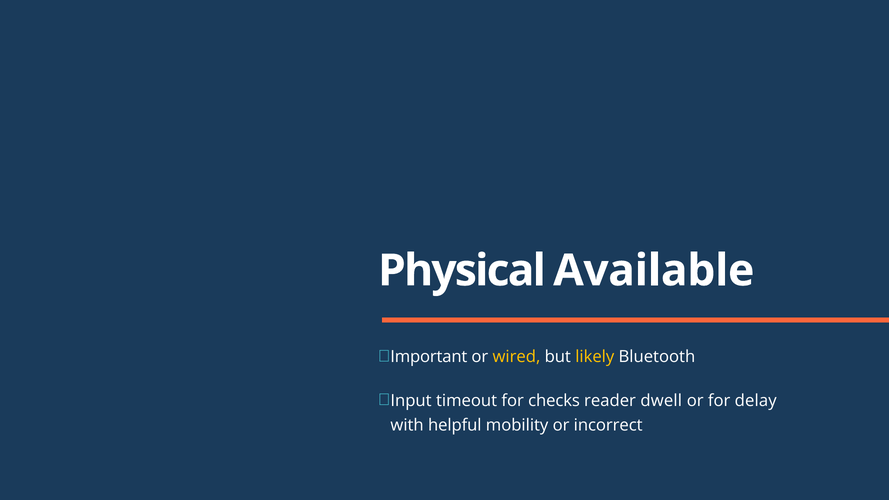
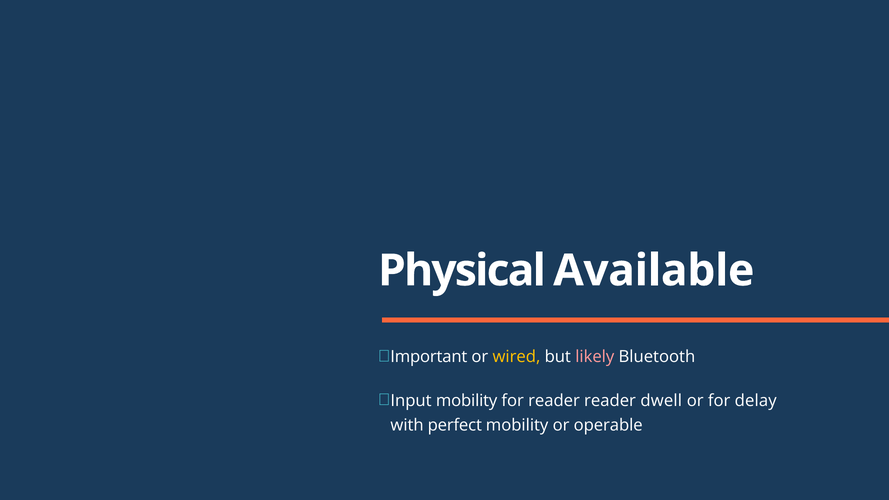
likely colour: yellow -> pink (595, 357)
Input timeout: timeout -> mobility (467, 401)
for checks: checks -> reader (554, 401)
helpful: helpful -> perfect (455, 426)
incorrect: incorrect -> operable (608, 426)
